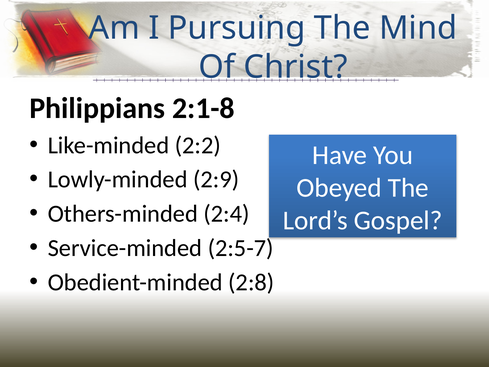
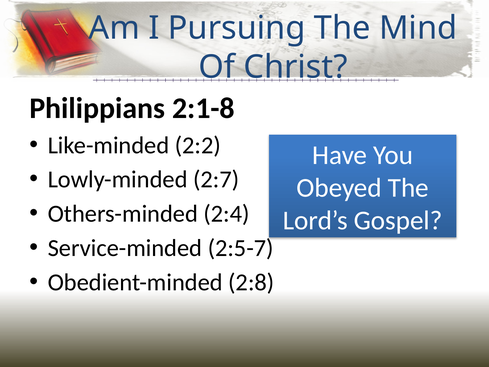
2:9: 2:9 -> 2:7 (216, 179)
